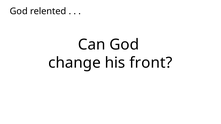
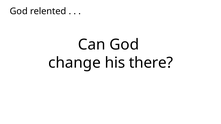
front: front -> there (151, 63)
